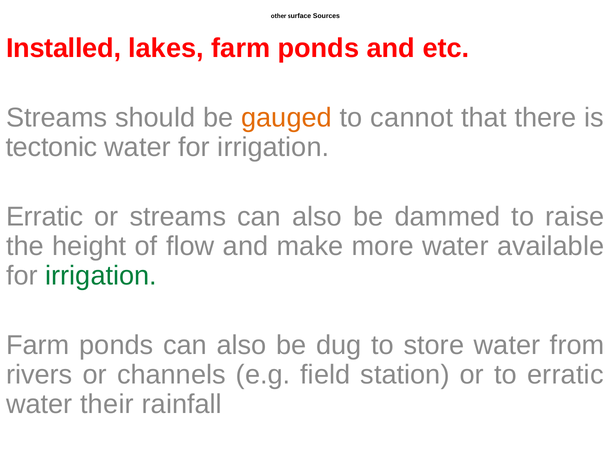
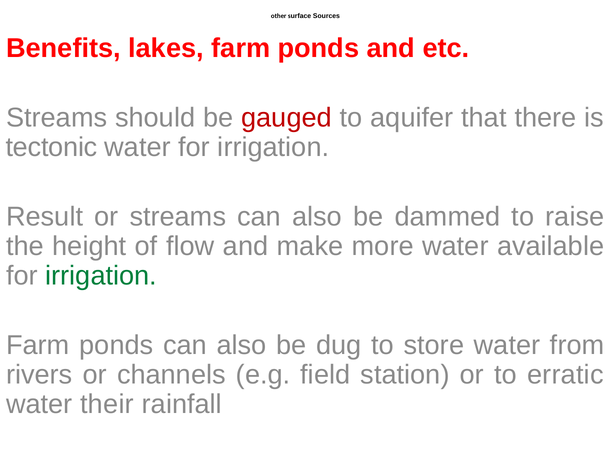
Installed: Installed -> Benefits (63, 48)
gauged colour: orange -> red (287, 118)
cannot: cannot -> aquifer (412, 118)
Erratic: Erratic -> Result (45, 217)
